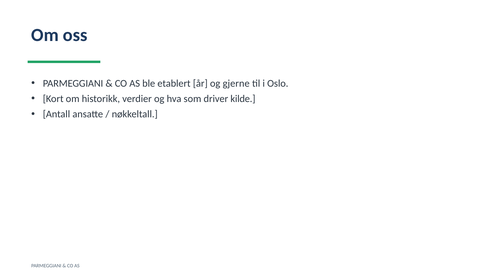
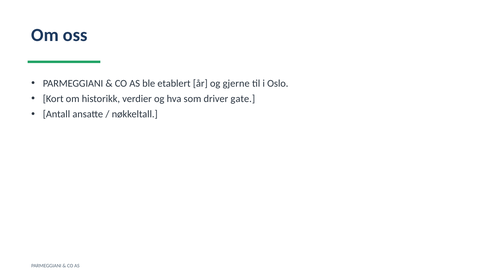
kilde: kilde -> gate (243, 99)
